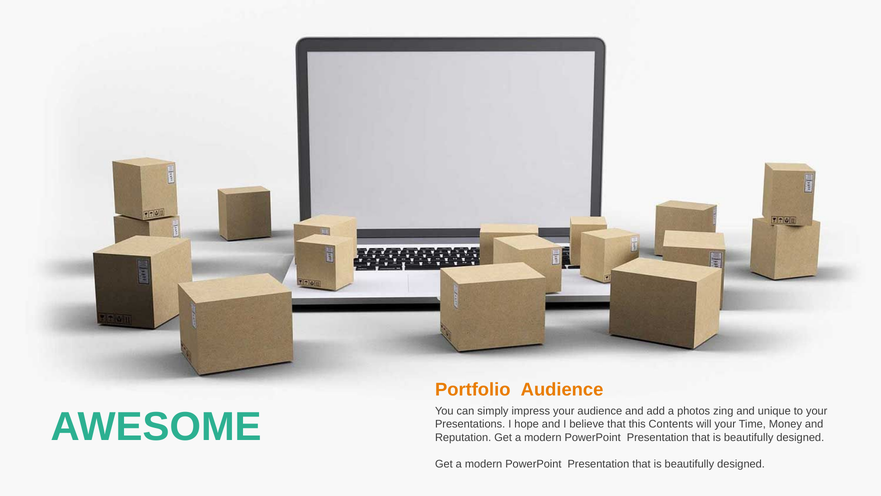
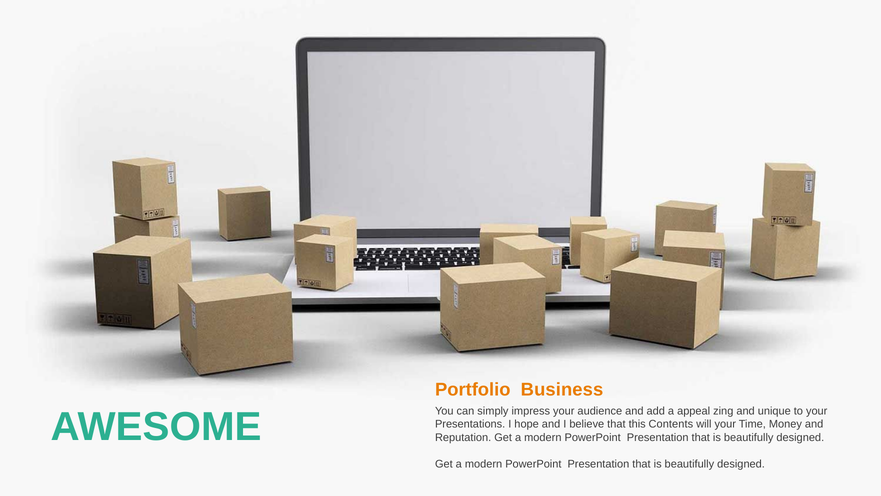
Portfolio Audience: Audience -> Business (562, 389)
photos: photos -> appeal (694, 411)
